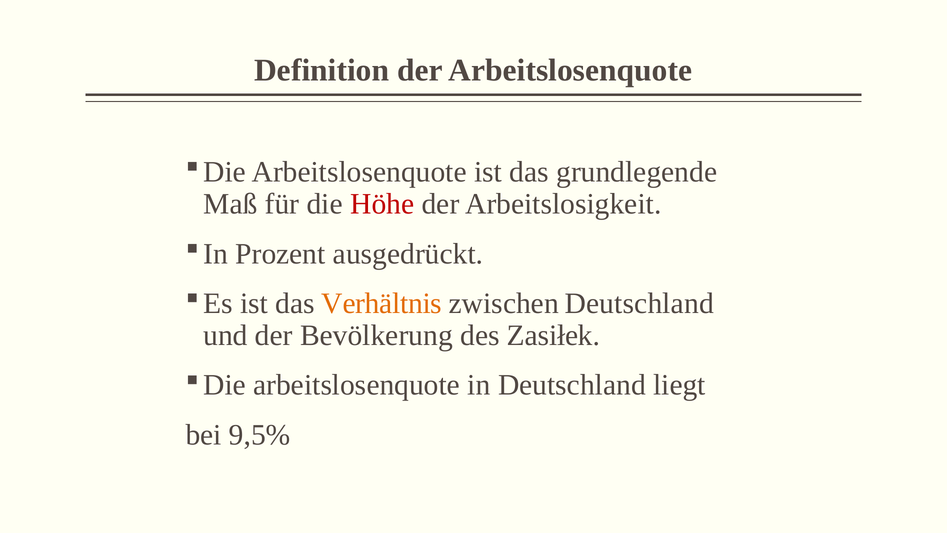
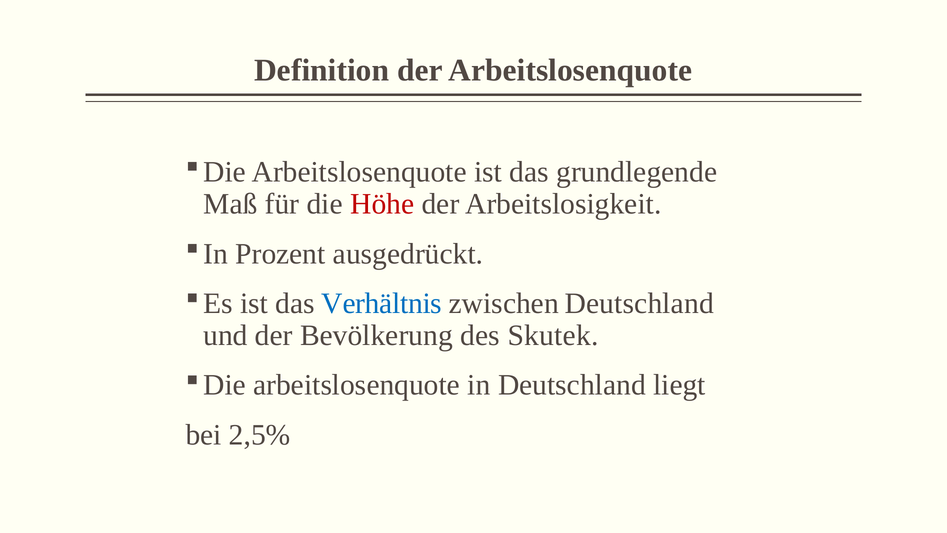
Verhältnis colour: orange -> blue (382, 303)
Zasiłek: Zasiłek -> Skutek (553, 335)
9,5%: 9,5% -> 2,5% (260, 435)
